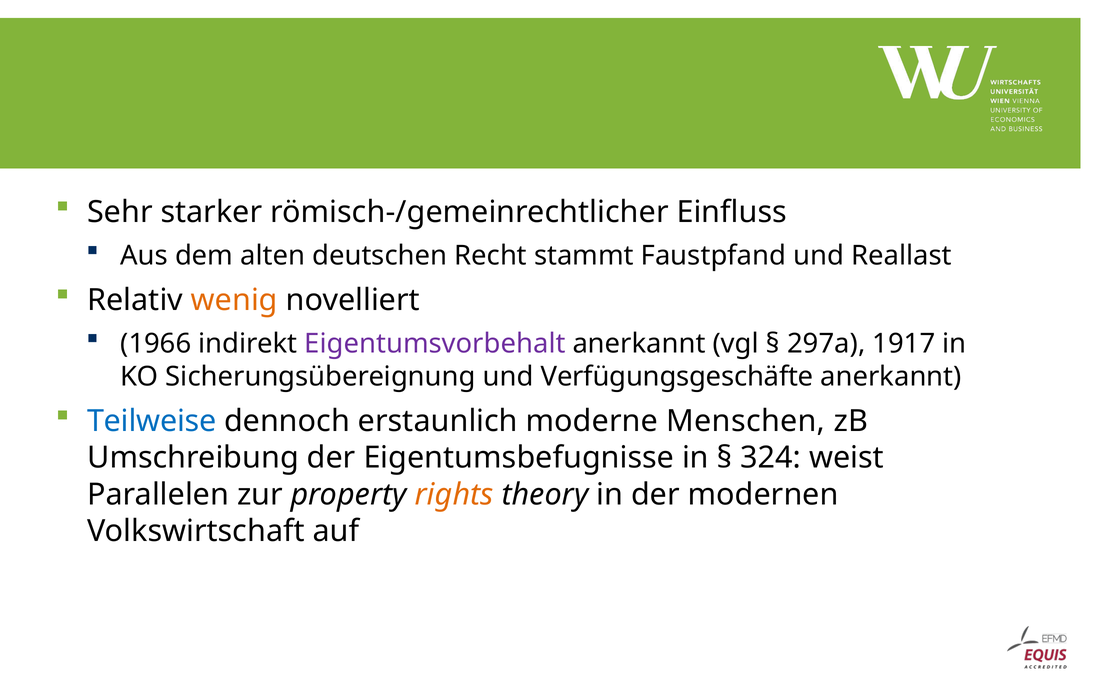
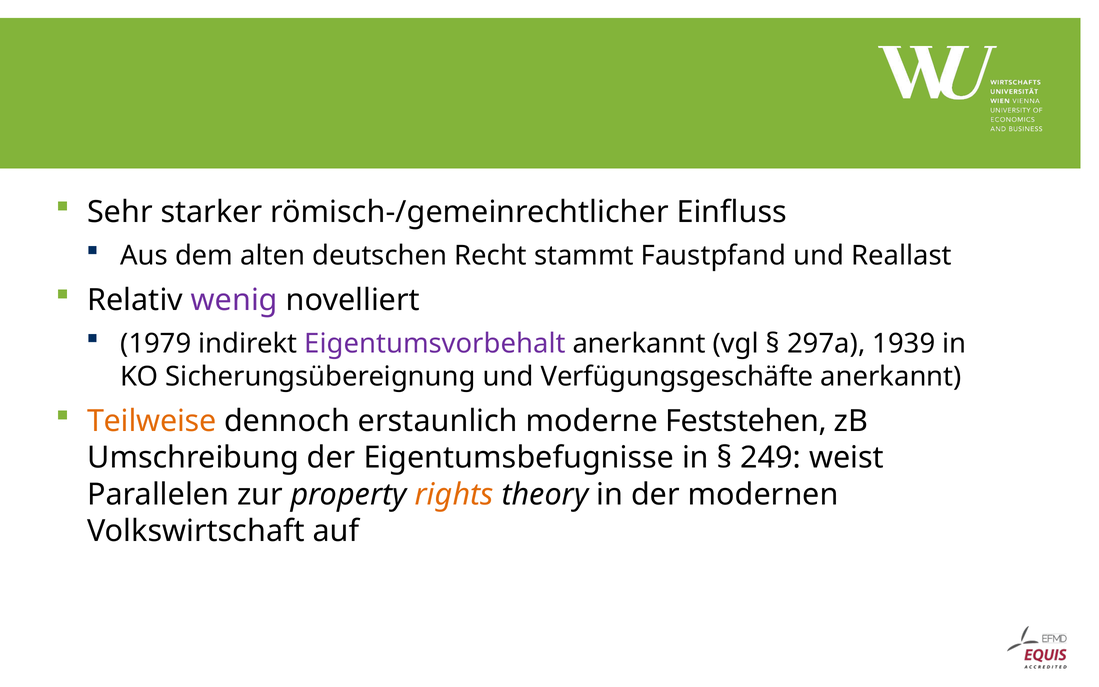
wenig colour: orange -> purple (234, 300)
1966: 1966 -> 1979 (156, 344)
1917: 1917 -> 1939 (904, 344)
Teilweise colour: blue -> orange (152, 421)
Menschen: Menschen -> Feststehen (746, 421)
324: 324 -> 249 (771, 458)
